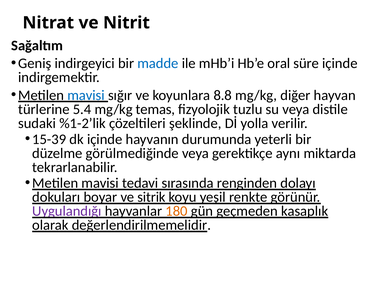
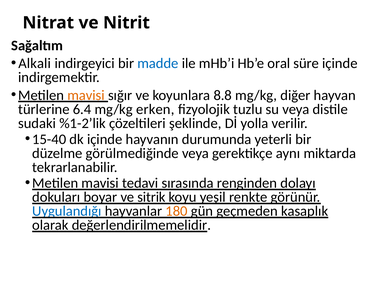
Geniş: Geniş -> Alkali (35, 63)
mavisi colour: blue -> orange (86, 95)
5.4: 5.4 -> 6.4 (82, 109)
temas: temas -> erken (155, 109)
15-39: 15-39 -> 15-40 (49, 139)
Uygulandığı colour: purple -> blue (67, 211)
